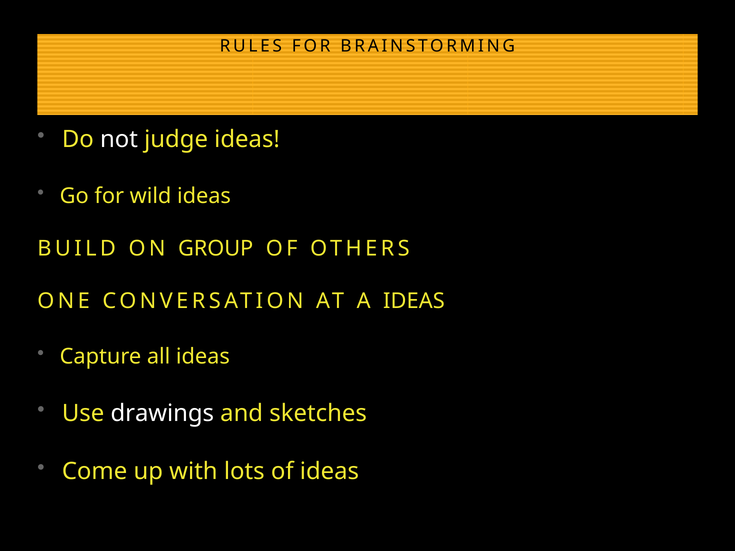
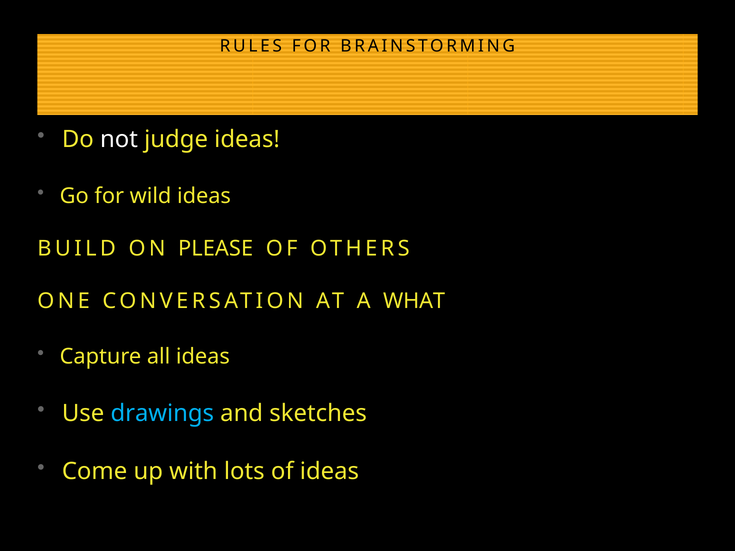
GROUP: GROUP -> PLEASE (216, 249)
A IDEAS: IDEAS -> WHAT (414, 301)
drawings colour: white -> light blue (162, 414)
